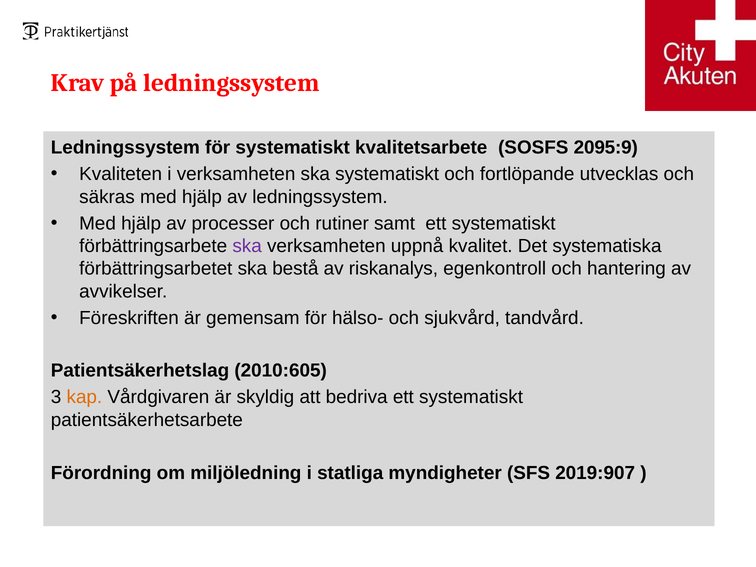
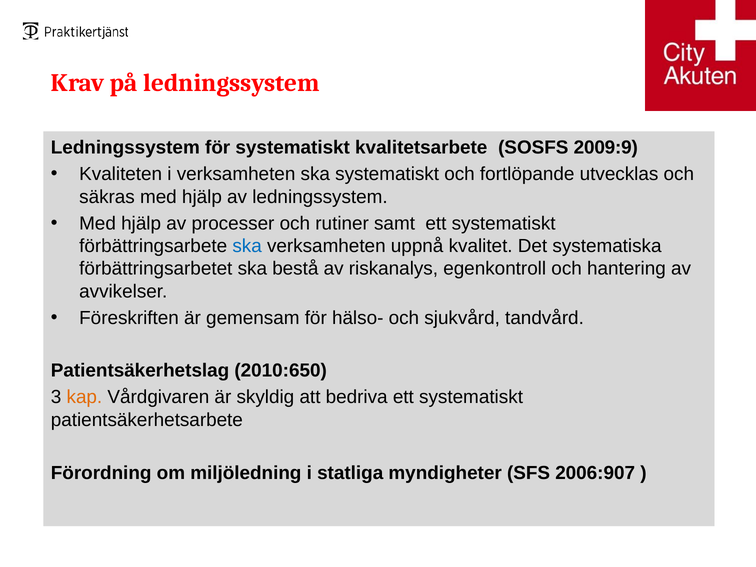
2095:9: 2095:9 -> 2009:9 (606, 148)
ska colour: purple -> blue (247, 246)
2010:605: 2010:605 -> 2010:650 (281, 371)
2019:907: 2019:907 -> 2006:907 (595, 473)
